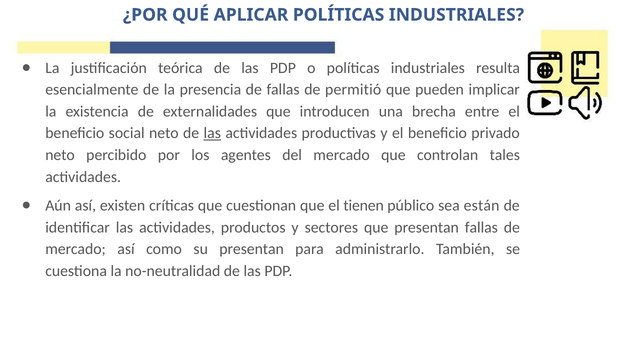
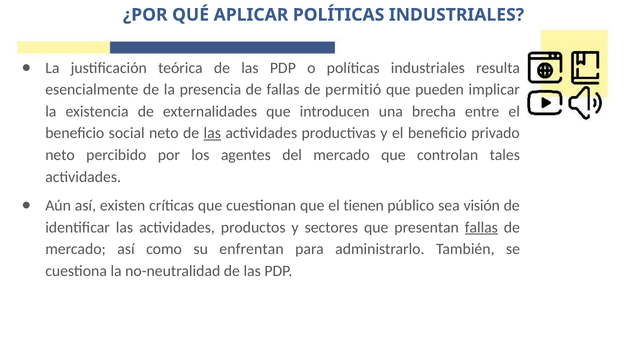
están: están -> visión (482, 206)
fallas underline: none -> present (481, 227)
su presentan: presentan -> enfrentan (252, 249)
